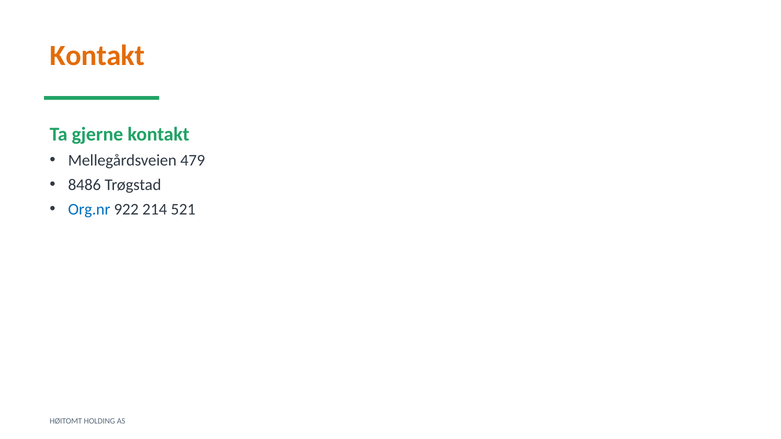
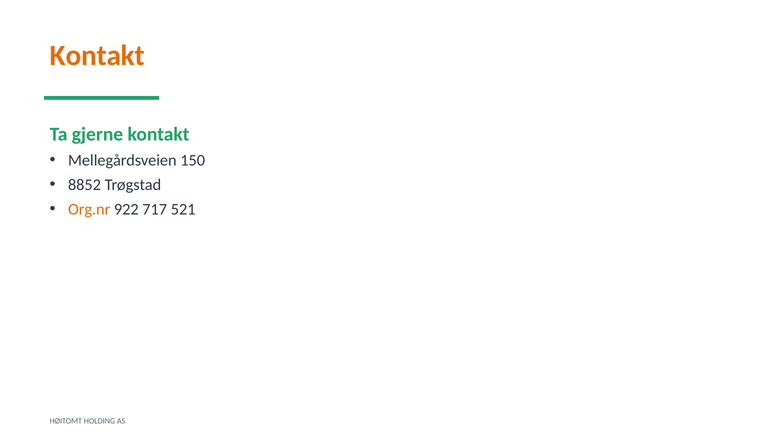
479: 479 -> 150 (193, 161)
8486: 8486 -> 8852 (84, 185)
Org.nr colour: blue -> orange (89, 209)
214: 214 -> 717 (155, 209)
